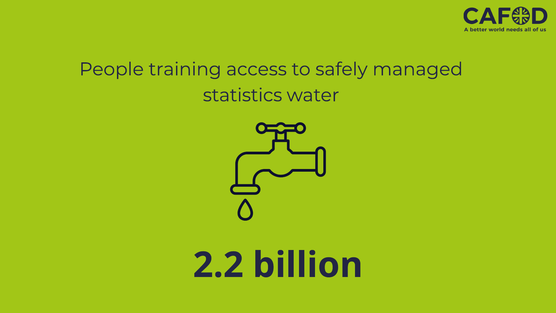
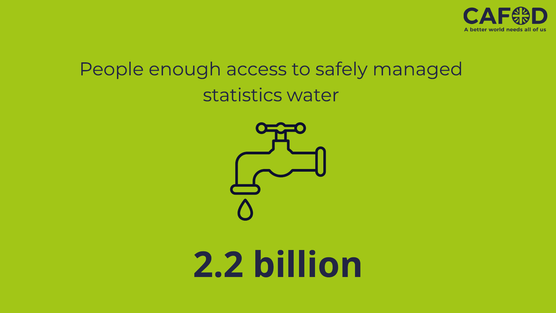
training: training -> enough (185, 69)
